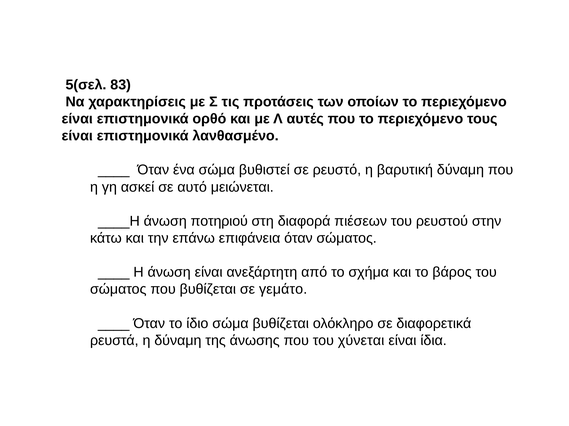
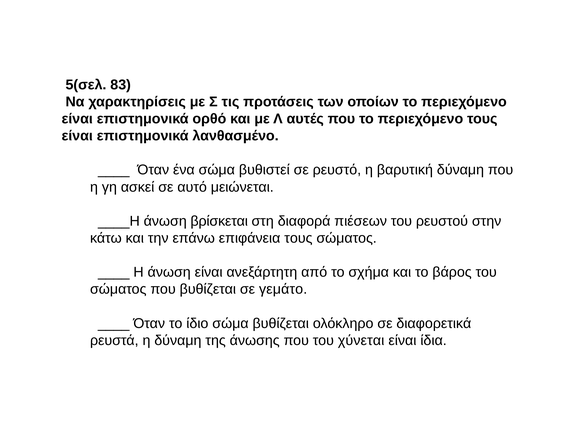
ποτηριού: ποτηριού -> βρίσκεται (219, 221)
επιφάνεια όταν: όταν -> τους (298, 239)
